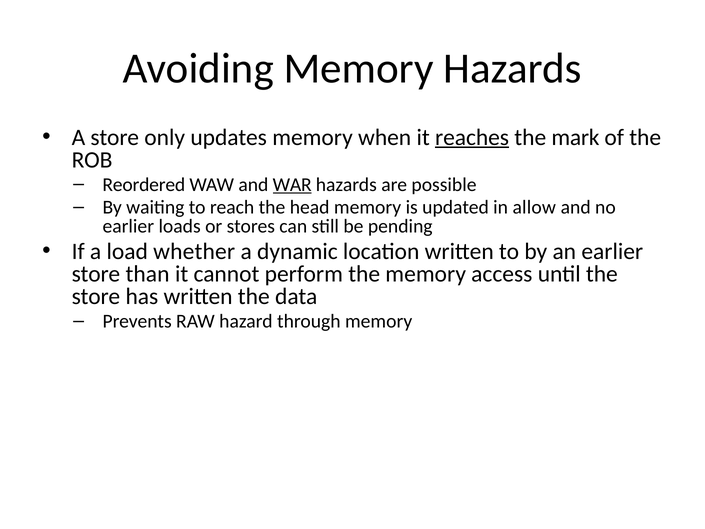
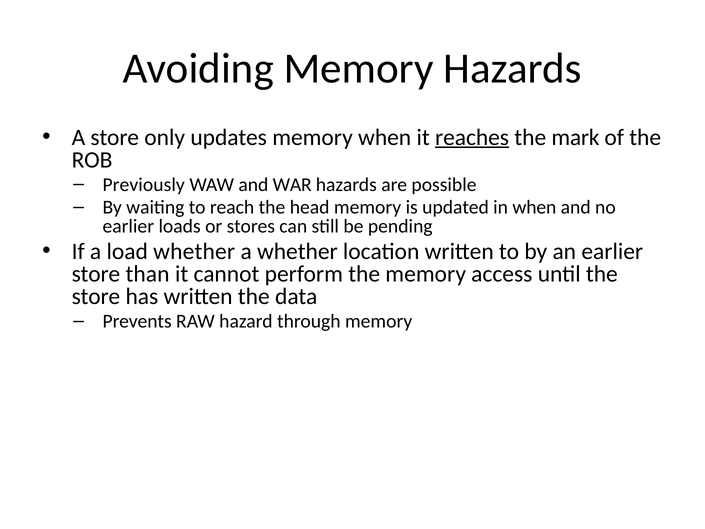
Reordered: Reordered -> Previously (144, 185)
WAR underline: present -> none (292, 185)
in allow: allow -> when (534, 207)
a dynamic: dynamic -> whether (297, 251)
